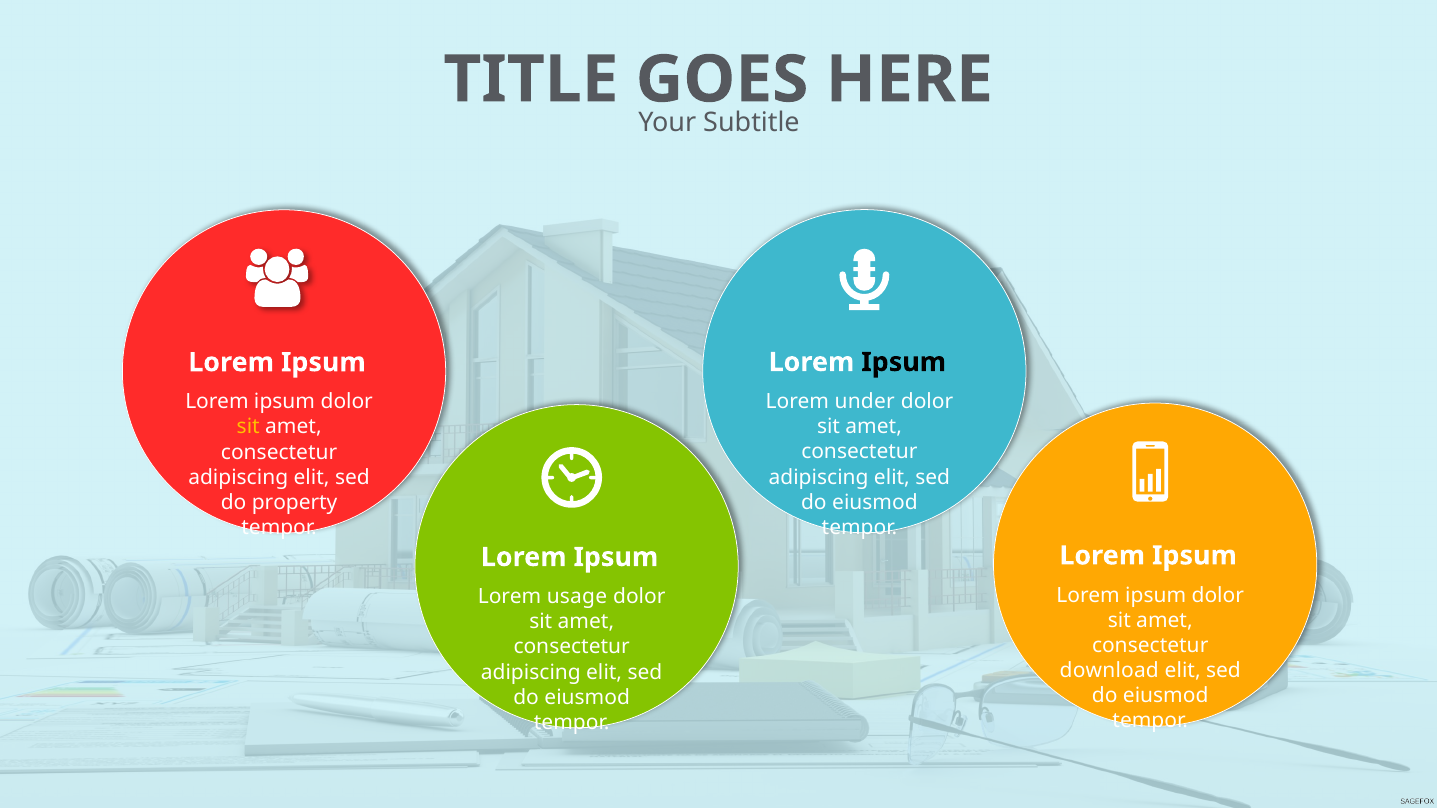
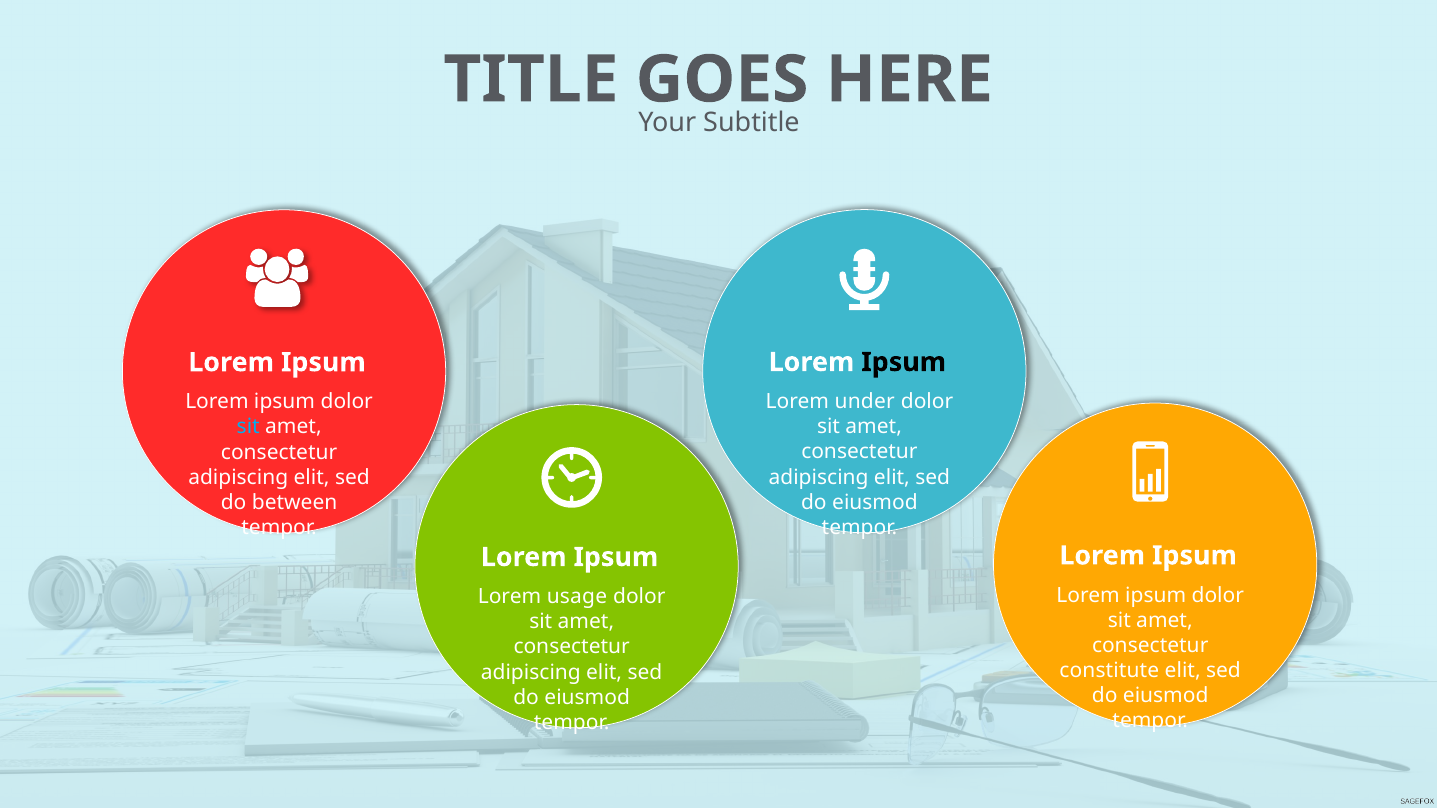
sit colour: yellow -> light blue (248, 427)
property: property -> between (295, 503)
download: download -> constitute (1109, 671)
